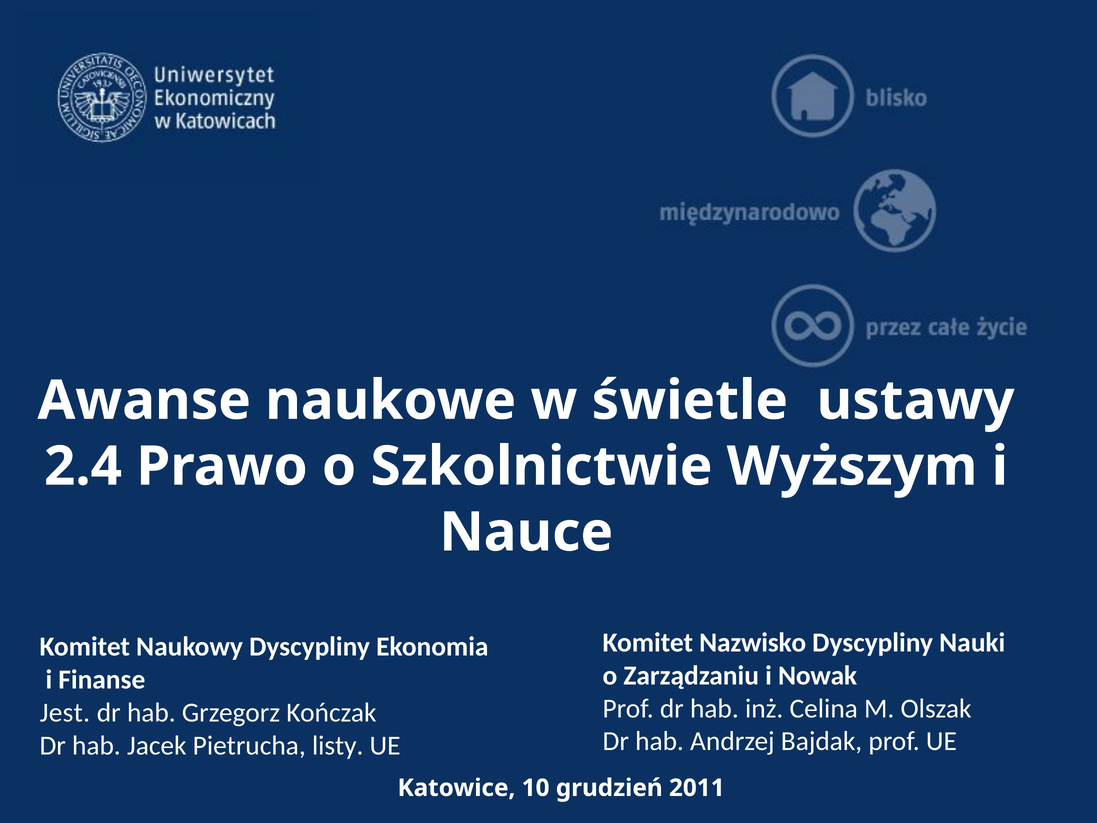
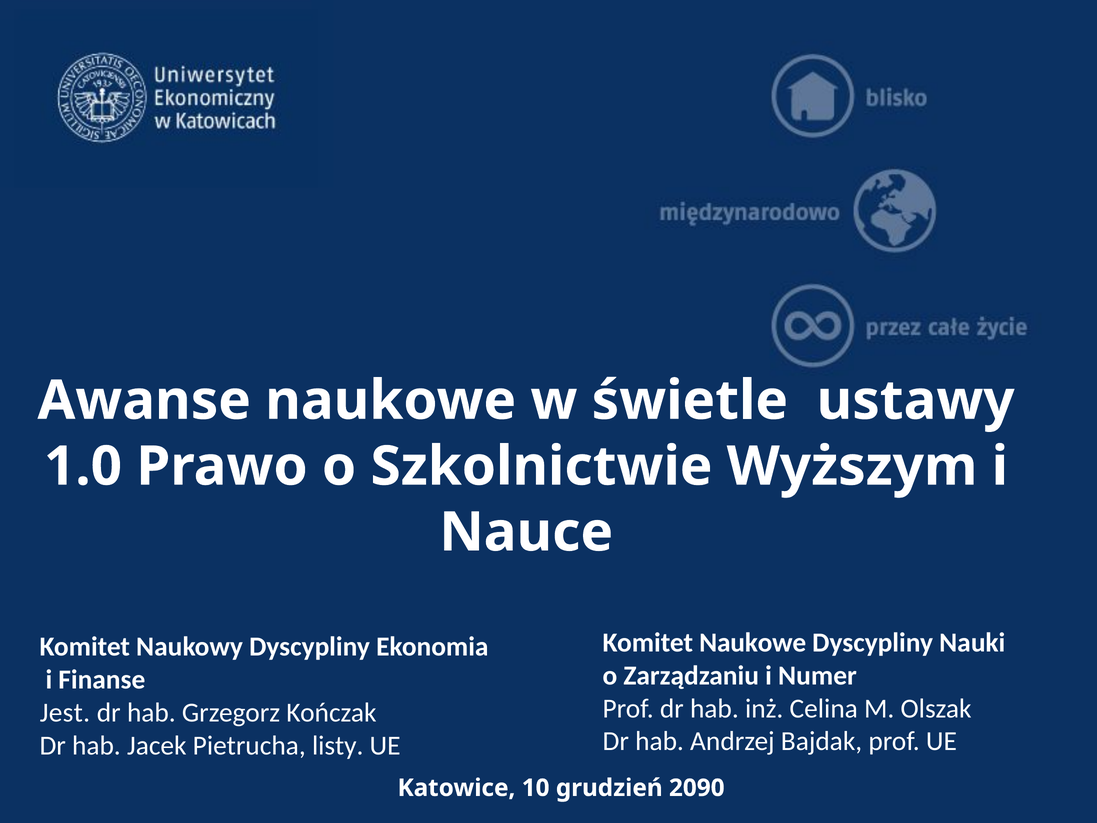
2.4: 2.4 -> 1.0 (83, 466)
Komitet Nazwisko: Nazwisko -> Naukowe (753, 642)
Nowak: Nowak -> Numer (817, 675)
2011: 2011 -> 2090 (697, 788)
